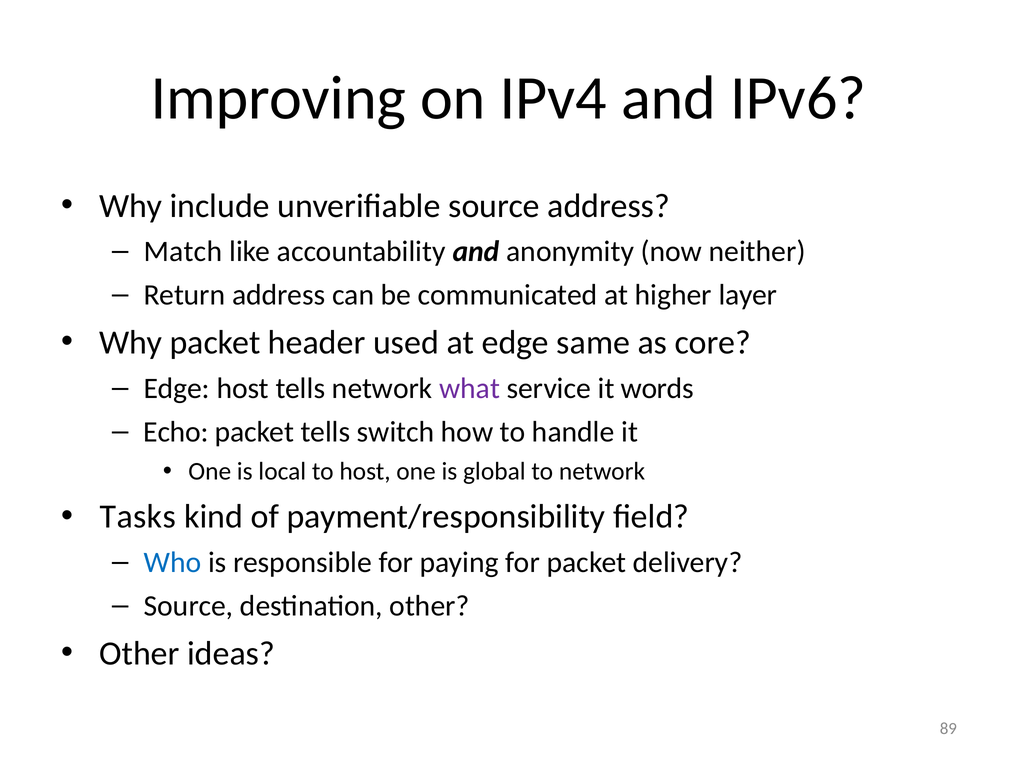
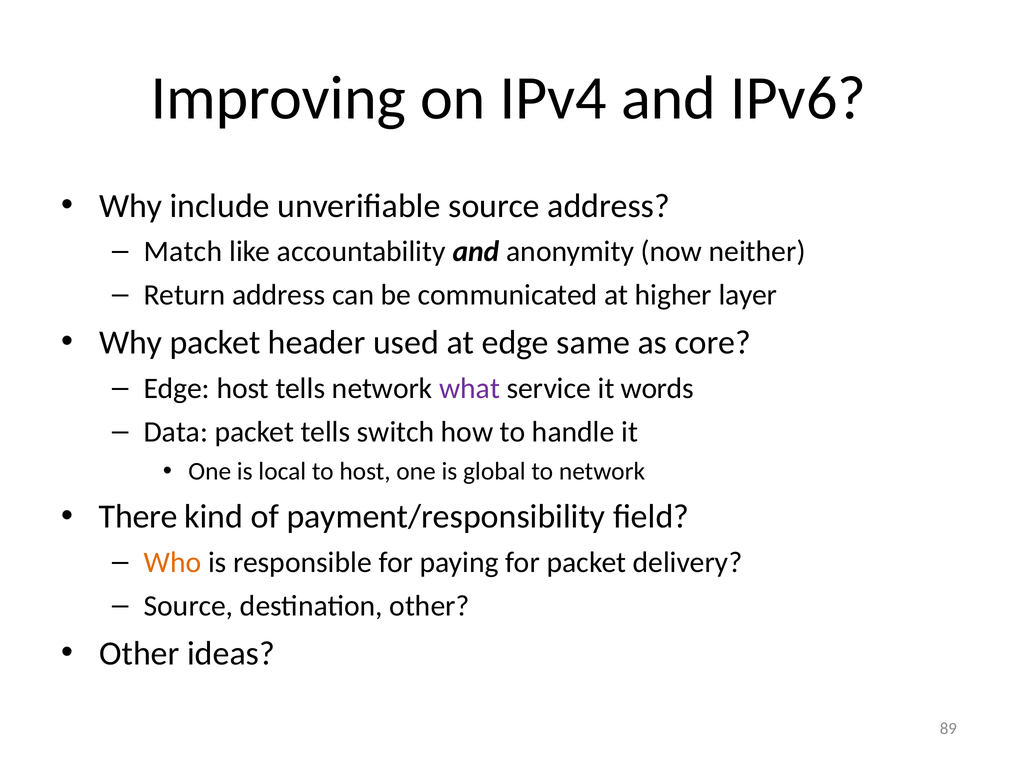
Echo: Echo -> Data (176, 432)
Tasks: Tasks -> There (138, 517)
Who colour: blue -> orange (173, 563)
